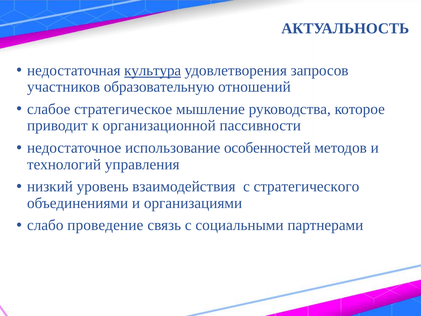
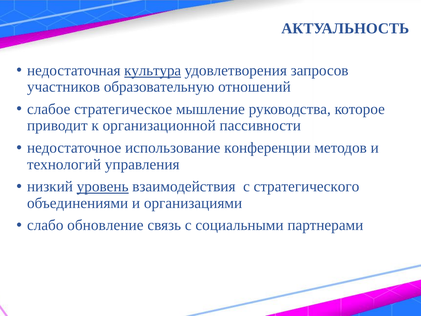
особенностей: особенностей -> конференции (267, 148)
уровень underline: none -> present (103, 186)
проведение: проведение -> обновление (105, 225)
